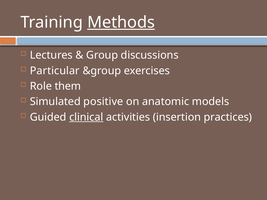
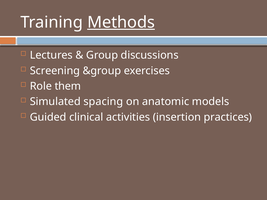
Particular: Particular -> Screening (55, 71)
positive: positive -> spacing (103, 102)
clinical underline: present -> none (86, 117)
